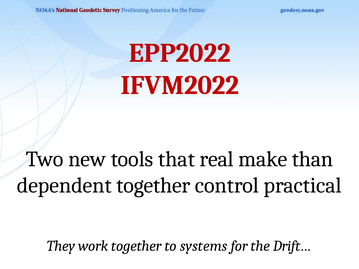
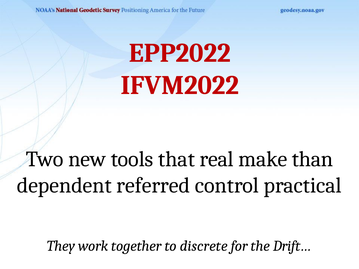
dependent together: together -> referred (153, 186)
systems: systems -> discrete (204, 246)
